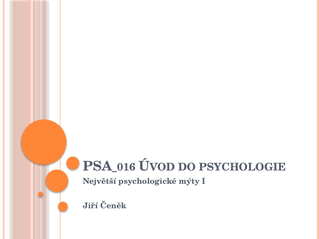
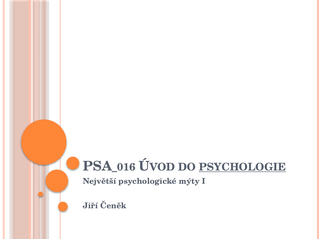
PSYCHOLOGIE underline: none -> present (242, 167)
